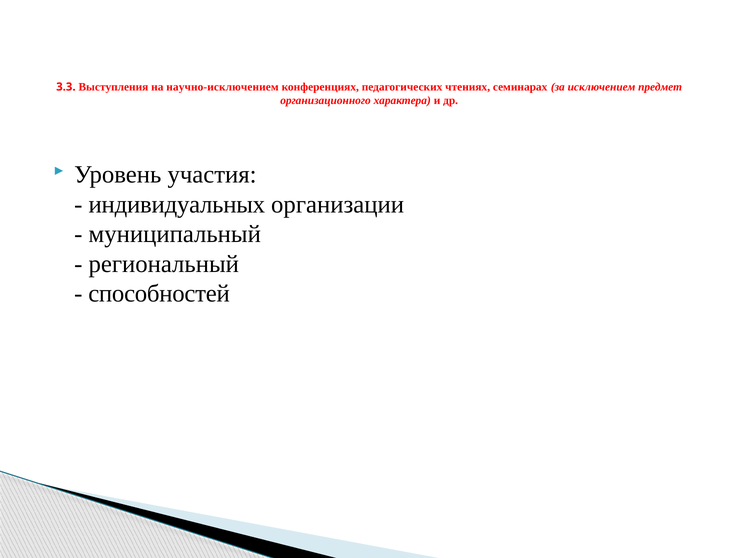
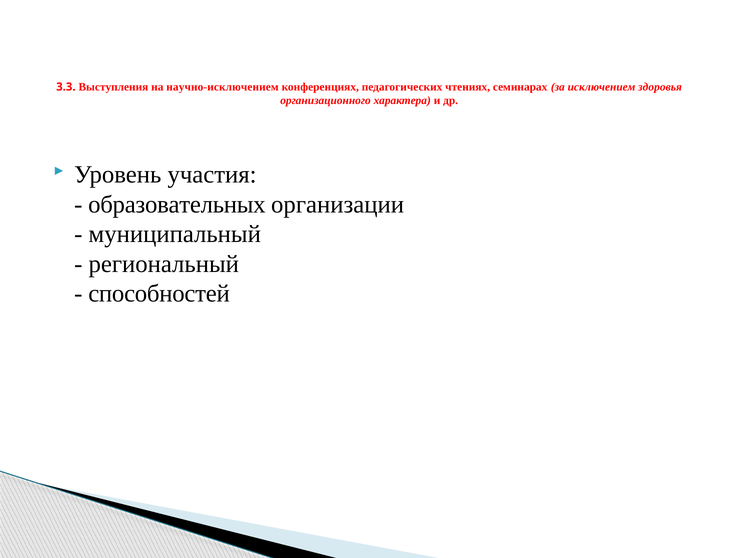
предмет: предмет -> здоровья (660, 87)
индивидуальных: индивидуальных -> образовательных (177, 204)
